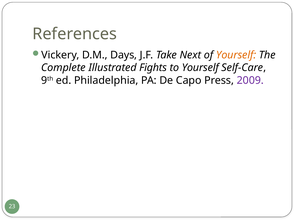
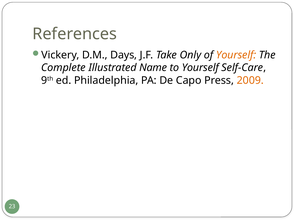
Next: Next -> Only (190, 55)
Fights: Fights -> Name (153, 68)
2009 colour: purple -> orange (250, 81)
